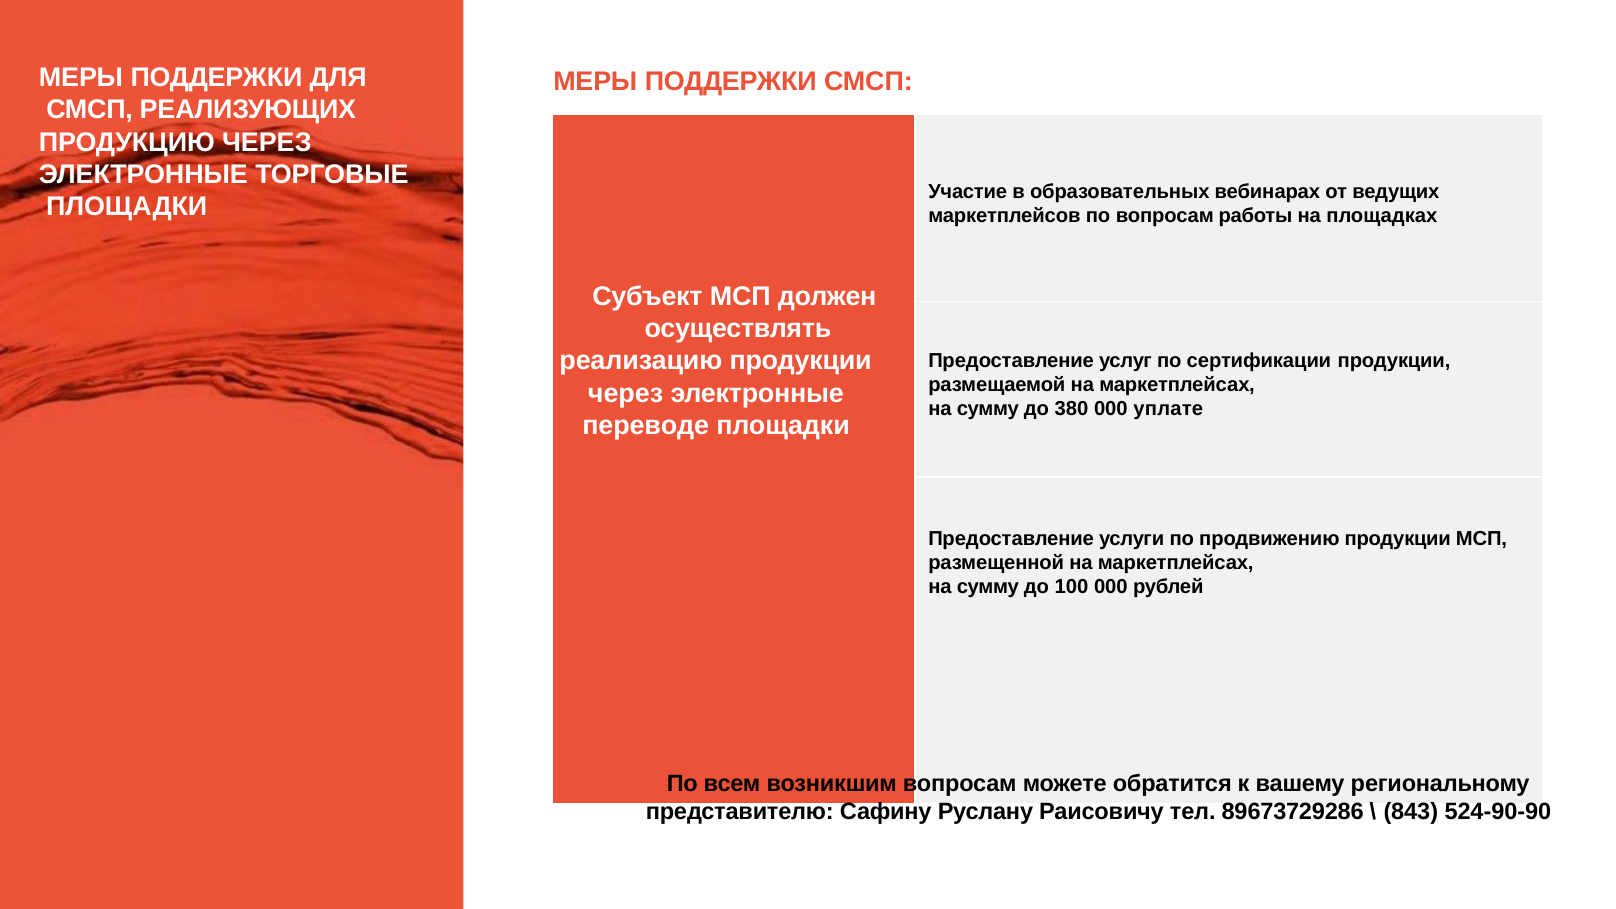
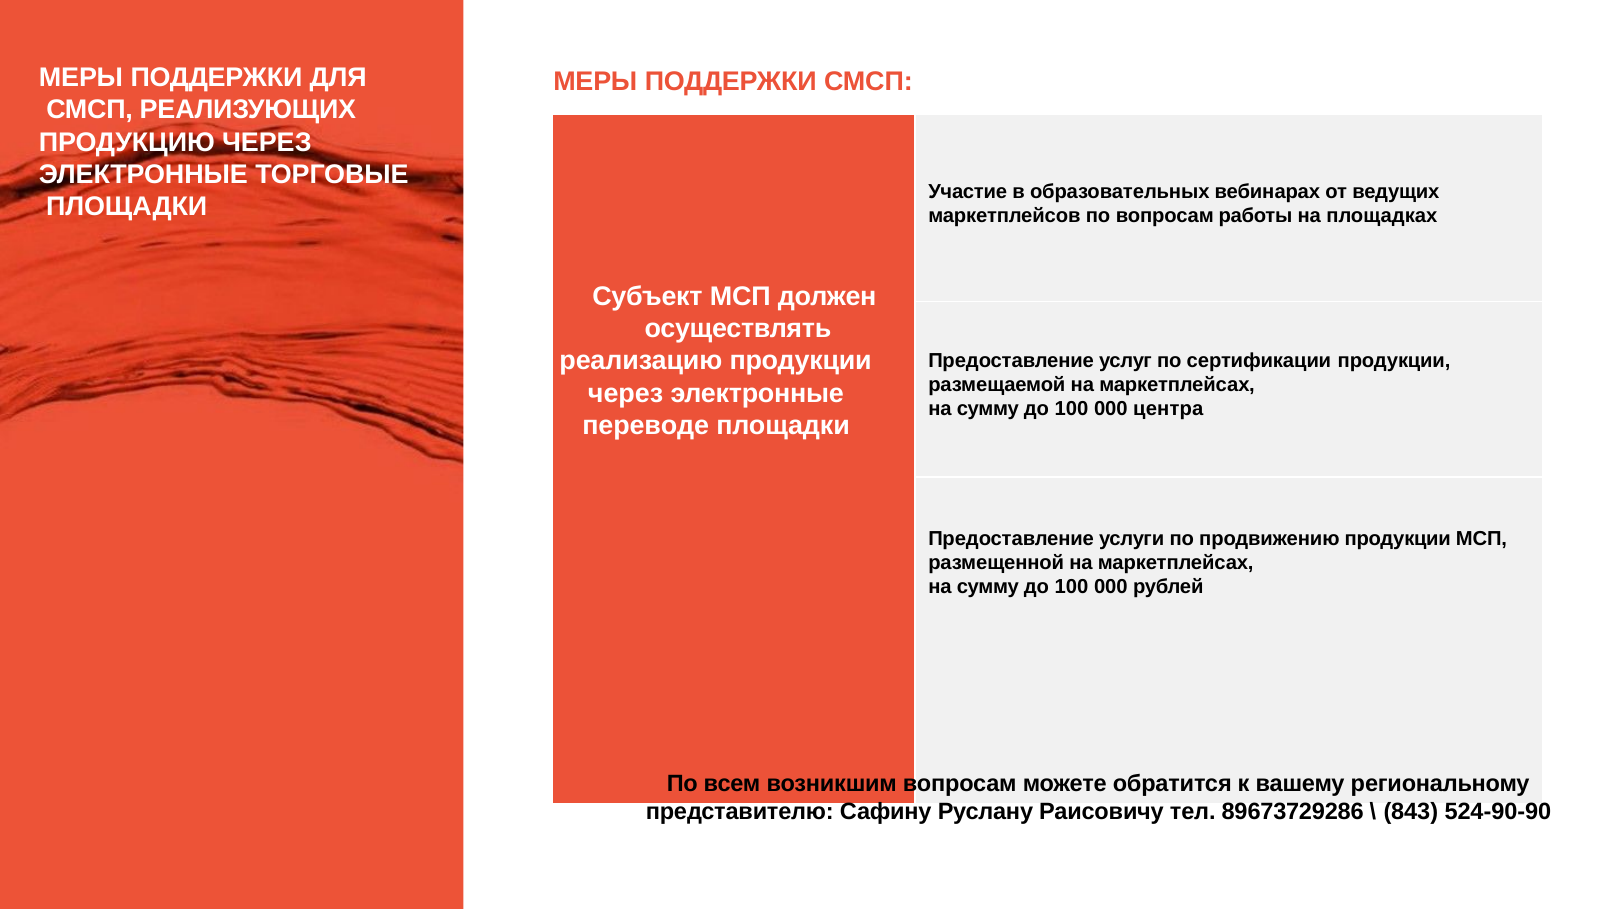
380: 380 -> 100 (1072, 409)
уплате: уплате -> центра (1168, 409)
